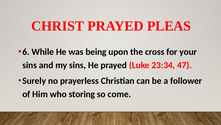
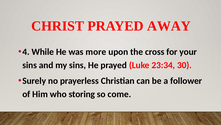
PLEAS: PLEAS -> AWAY (169, 26)
6: 6 -> 4 (26, 52)
being: being -> more (96, 52)
47: 47 -> 30 (184, 65)
